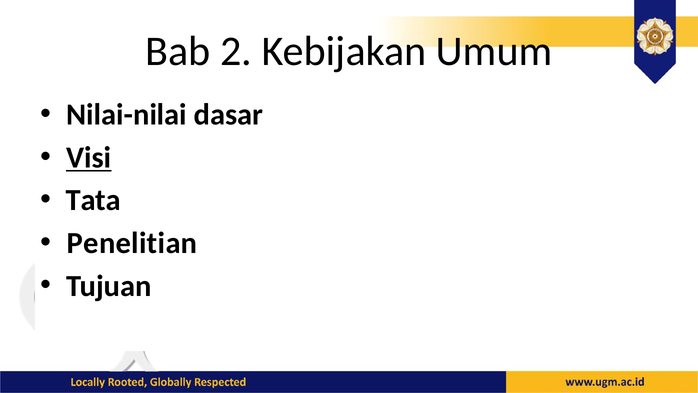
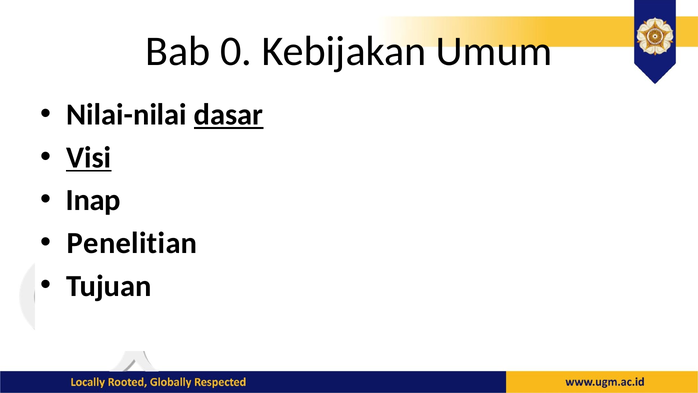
2: 2 -> 0 (236, 51)
dasar underline: none -> present (229, 115)
Tata: Tata -> Inap (93, 200)
